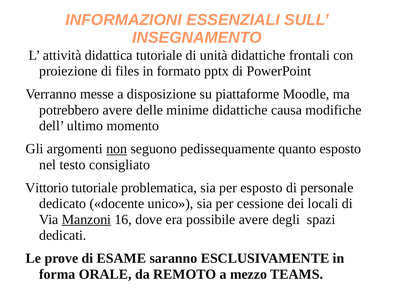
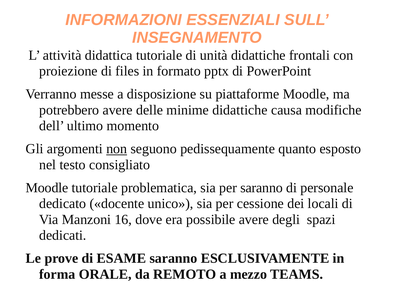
Vittorio: Vittorio -> Moodle (47, 187)
per esposto: esposto -> saranno (262, 187)
Manzoni underline: present -> none (86, 219)
